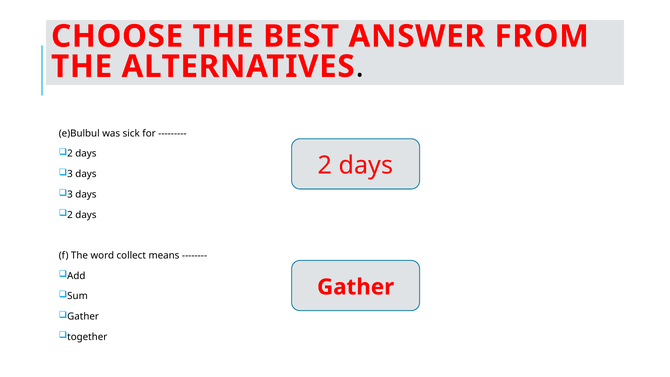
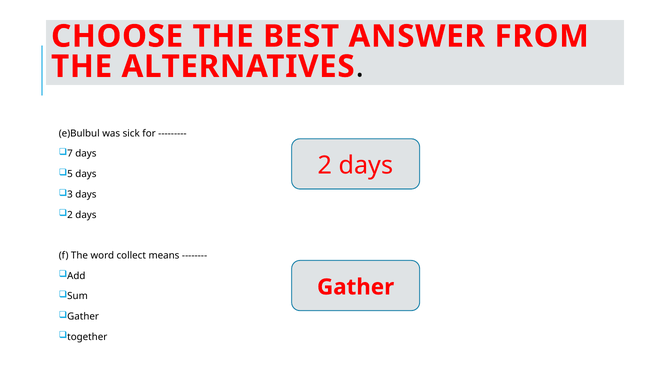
2: 2 -> 7 (70, 154)
3: 3 -> 5 (70, 174)
